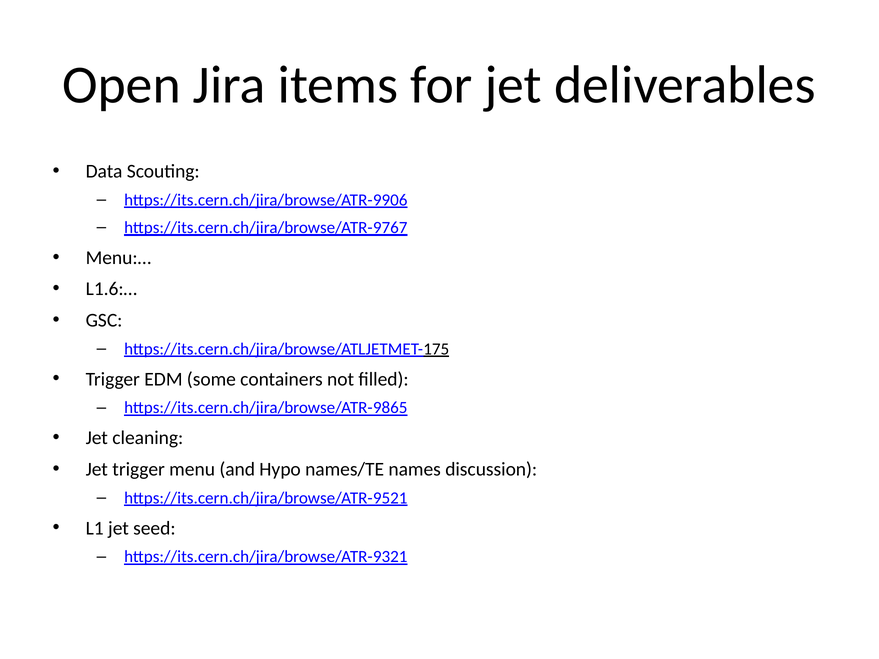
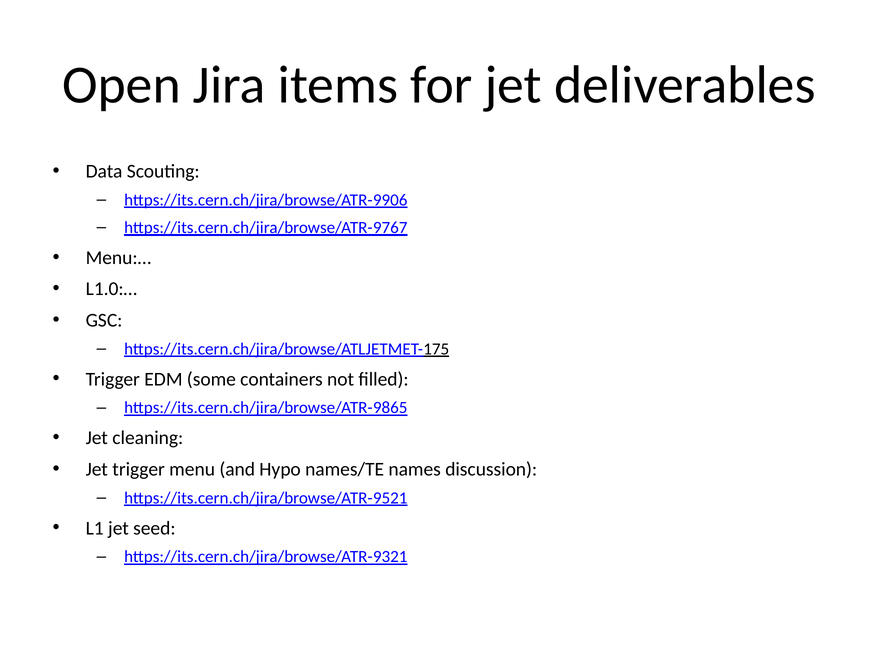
L1.6:…: L1.6:… -> L1.0:… (111, 289)
